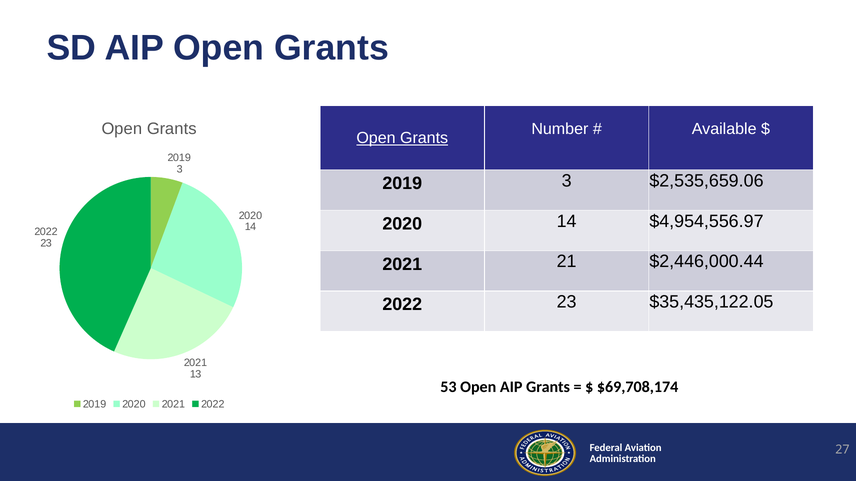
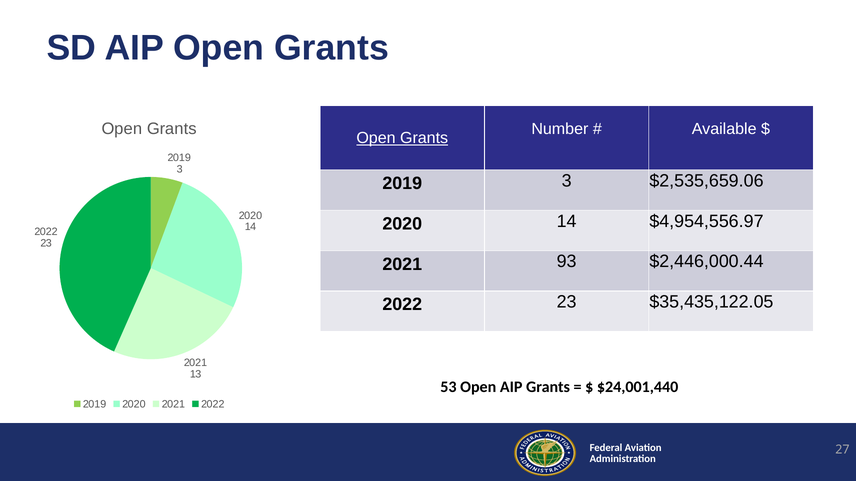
21: 21 -> 93 (567, 262)
$69,708,174: $69,708,174 -> $24,001,440 (638, 387)
